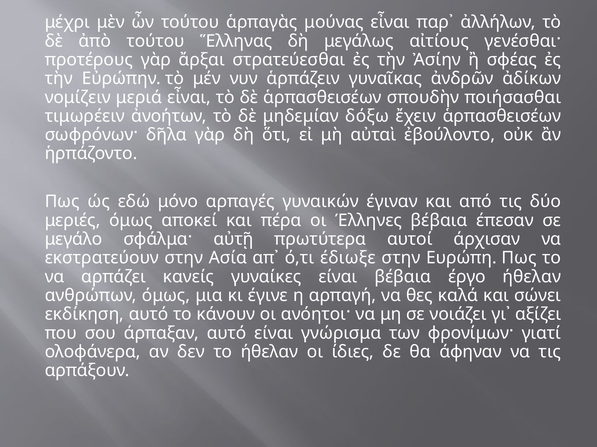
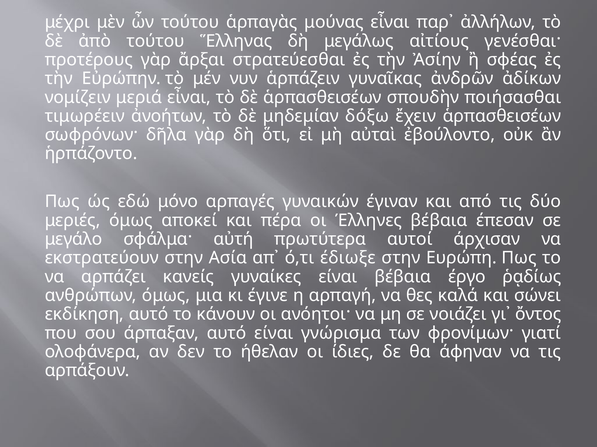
αὐτῇ: αὐτῇ -> αὐτή (233, 240)
έργο ήθελαν: ήθελαν -> ῥᾳδίως (532, 277)
αξίζει: αξίζει -> ὄντος (538, 315)
